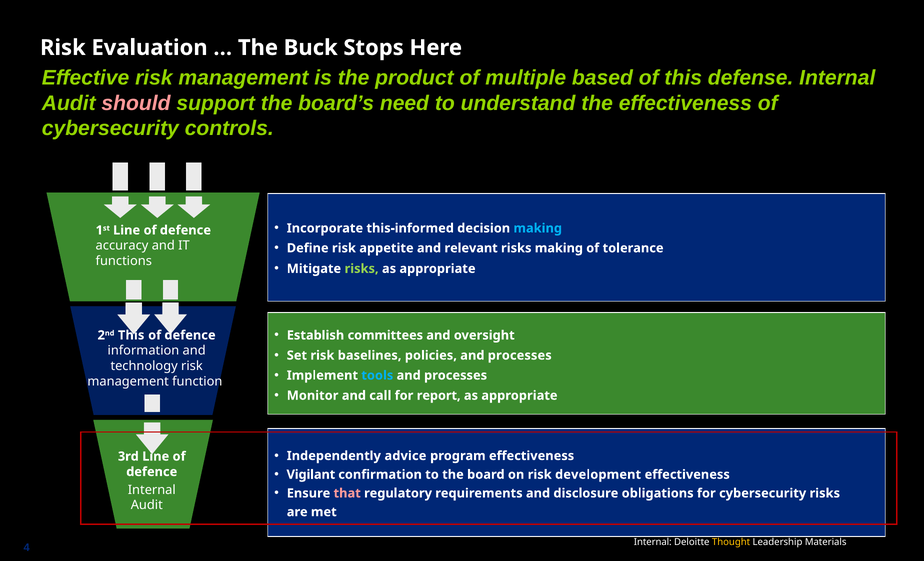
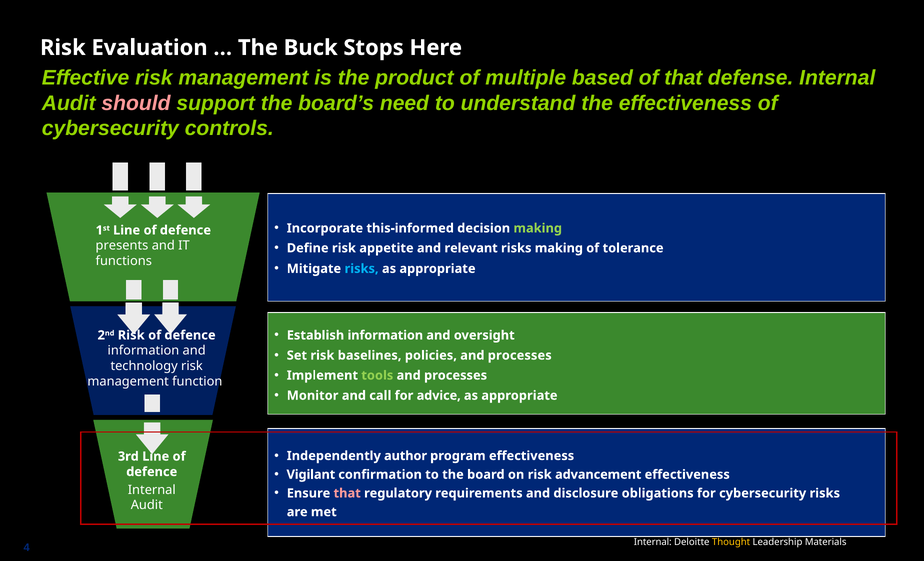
of this: this -> that (683, 78)
making colour: light blue -> light green (538, 228)
accuracy: accuracy -> presents (122, 246)
risks colour: light green -> light blue (362, 269)
Establish committees: committees -> information (385, 335)
2nd This: This -> Risk (131, 335)
tools colour: light blue -> light green (377, 375)
report: report -> advice (439, 396)
advice: advice -> author (406, 456)
development: development -> advancement (598, 475)
